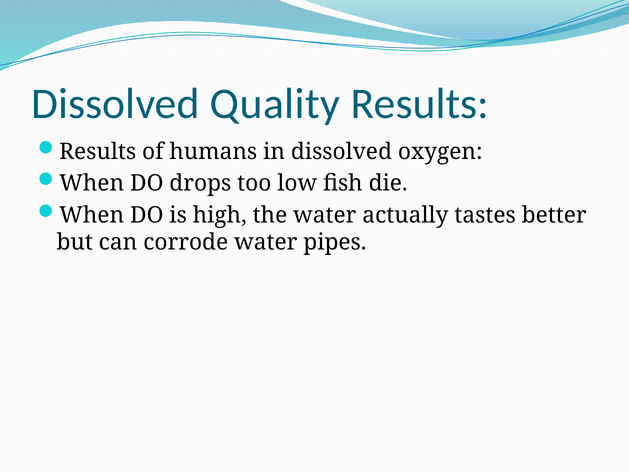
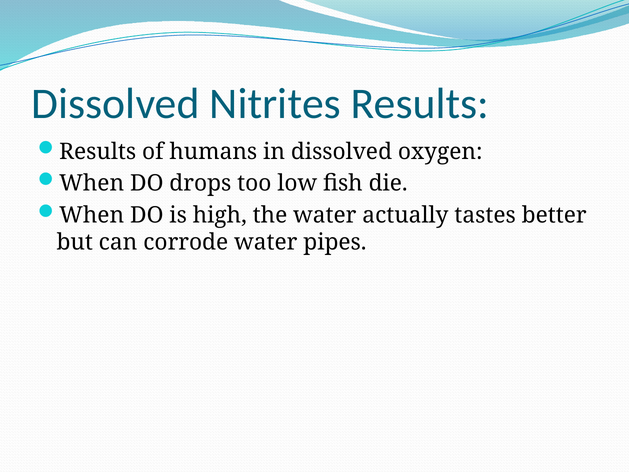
Quality: Quality -> Nitrites (275, 104)
